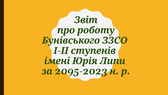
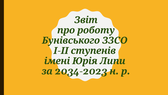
2095-2023: 2095-2023 -> 2034-2023 (81, 71)
